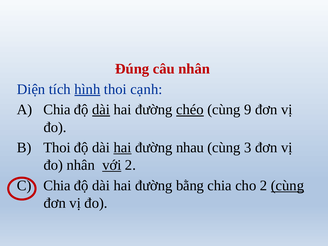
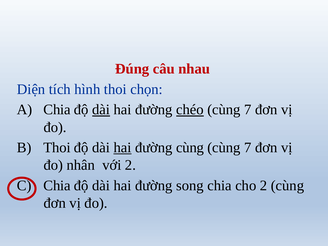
câu nhân: nhân -> nhau (194, 69)
hình underline: present -> none (87, 89)
cạnh: cạnh -> chọn (146, 89)
9: 9 -> 7 (248, 110)
đường nhau: nhau -> cùng (190, 148)
3: 3 -> 7 (248, 148)
với underline: present -> none (112, 165)
bằng: bằng -> song (190, 186)
cùng underline: present -> none (287, 186)
